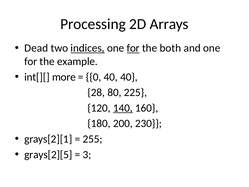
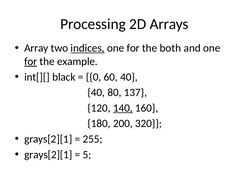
Dead: Dead -> Array (36, 48)
for underline: present -> none (133, 48)
for underline: none -> present (31, 61)
more: more -> black (64, 77)
0 40: 40 -> 60 (111, 77)
28: 28 -> 40 (96, 92)
225: 225 -> 137 (135, 92)
230: 230 -> 320 (149, 123)
grays[2][5: grays[2][5 -> grays[2][1 (48, 154)
3: 3 -> 5 (87, 154)
